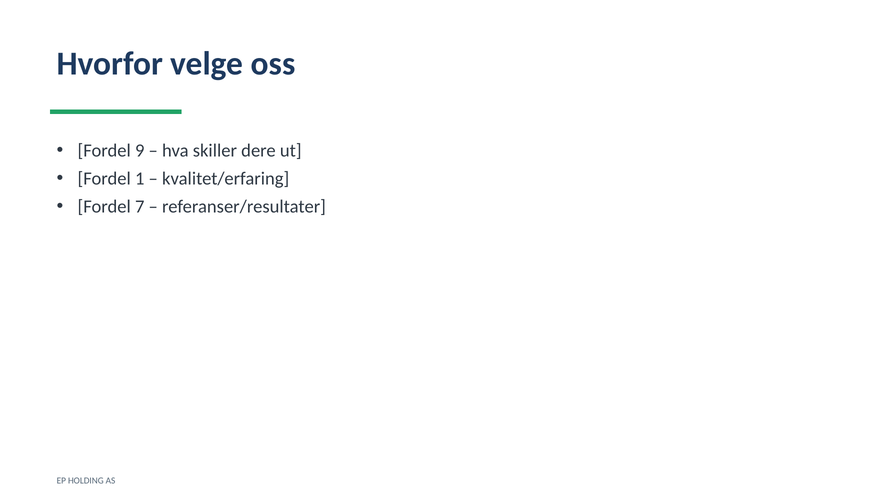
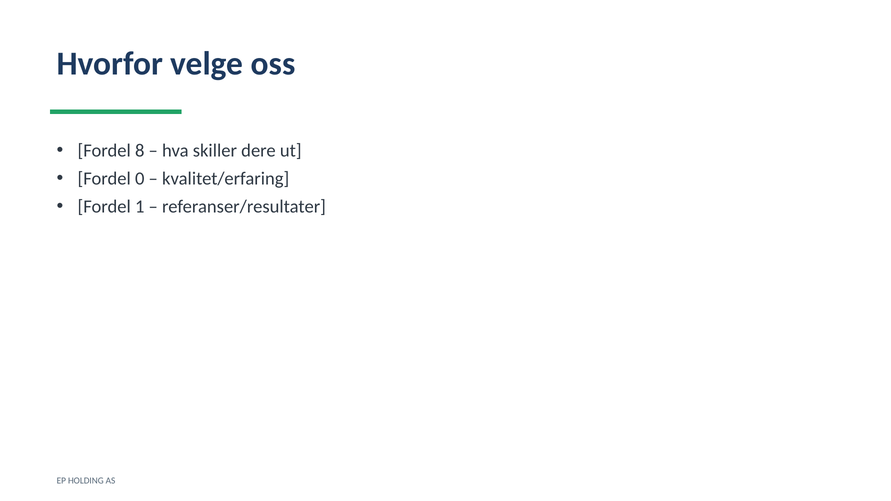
9: 9 -> 8 (140, 151)
1: 1 -> 0 (140, 179)
7: 7 -> 1 (140, 207)
